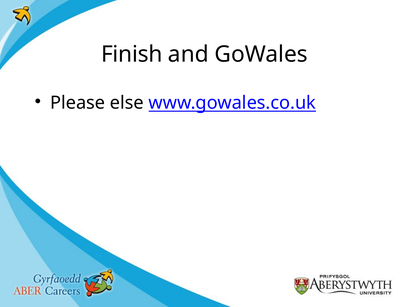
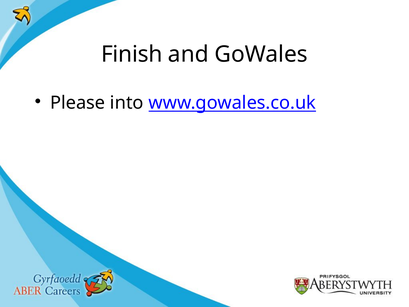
else: else -> into (127, 103)
